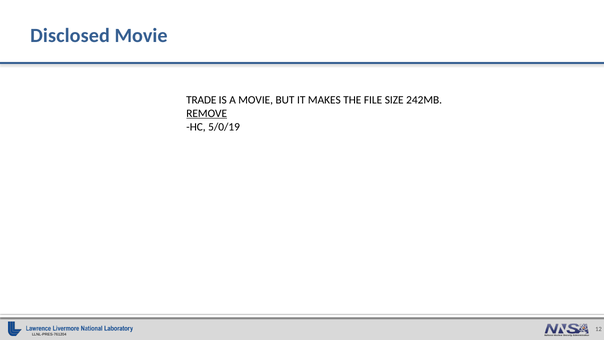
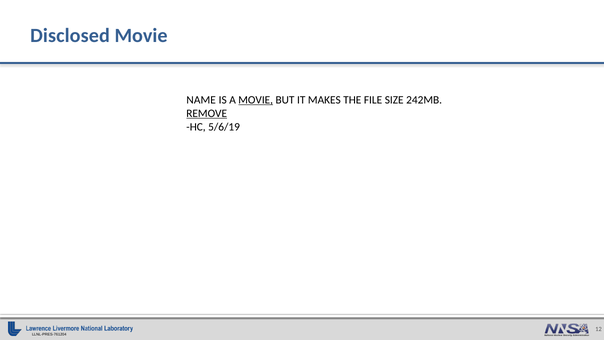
TRADE: TRADE -> NAME (201, 100)
MOVIE underline: none -> present (256, 100)
5/0/19: 5/0/19 -> 5/6/19 (224, 127)
